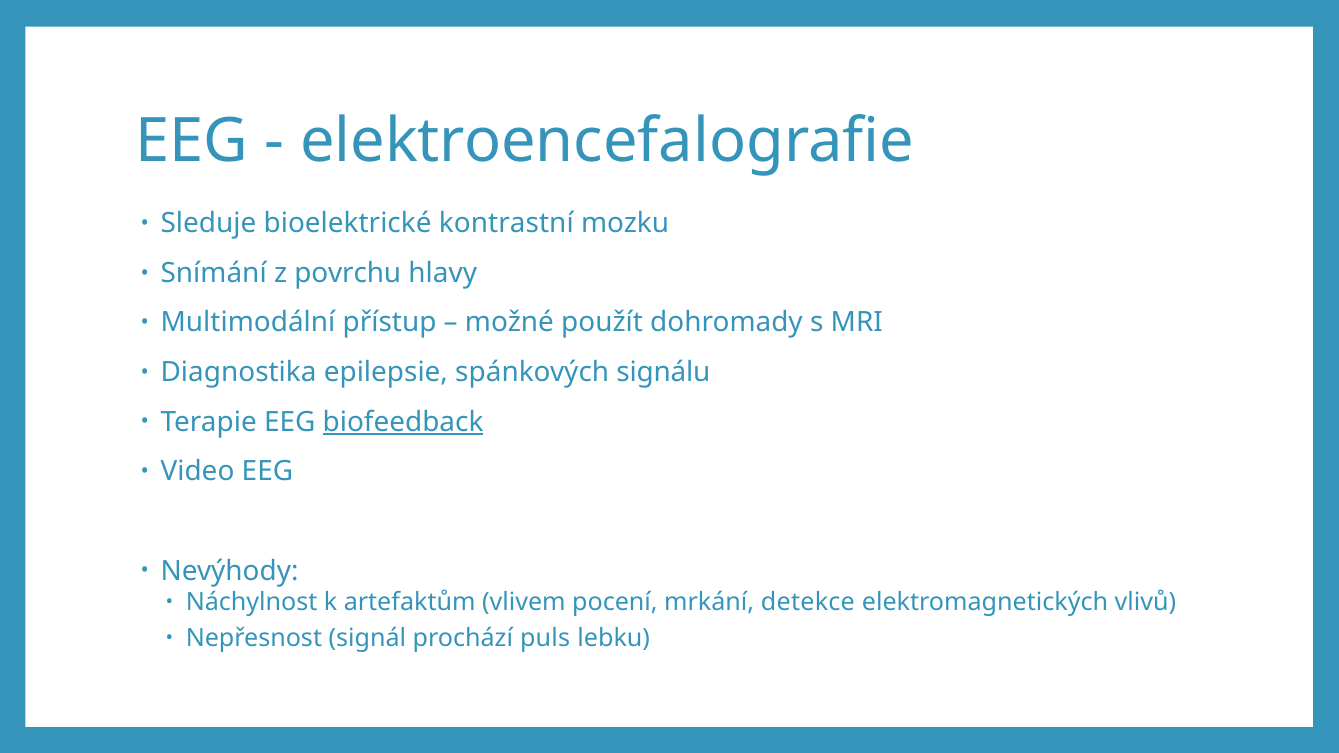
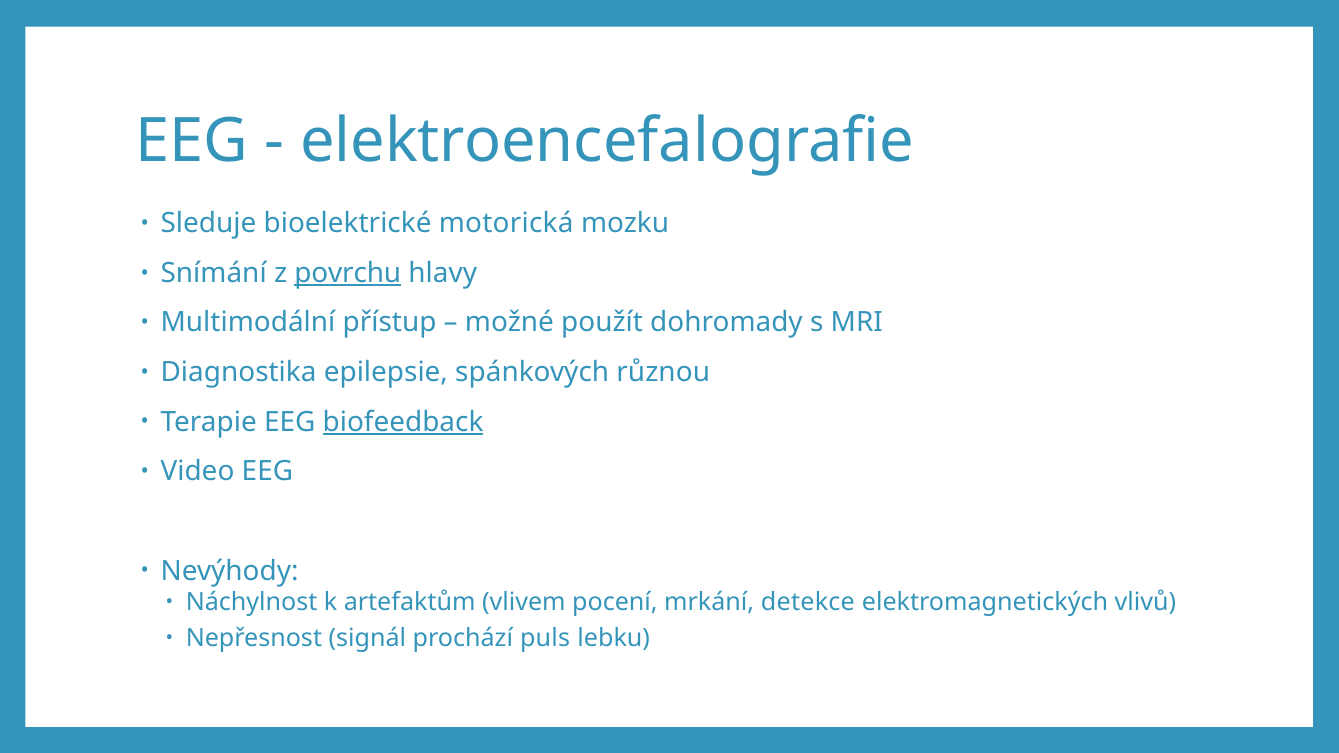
kontrastní: kontrastní -> motorická (506, 223)
povrchu underline: none -> present (348, 273)
signálu: signálu -> různou (663, 372)
